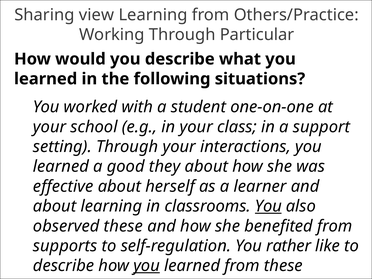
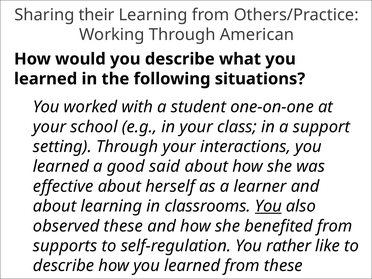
view: view -> their (97, 15)
Particular: Particular -> American (257, 35)
they: they -> said (165, 167)
you underline: present -> none (147, 266)
